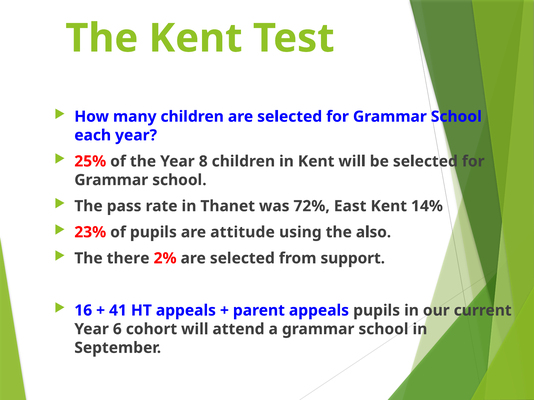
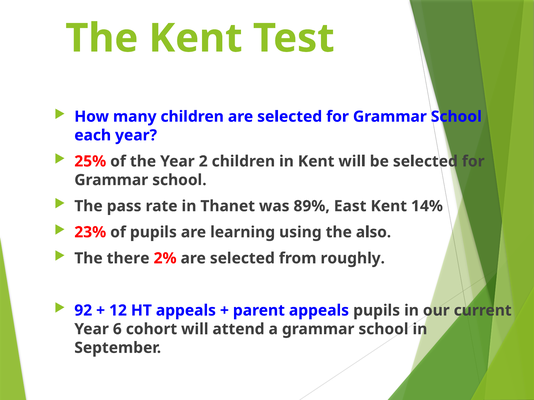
8: 8 -> 2 (203, 162)
72%: 72% -> 89% (312, 206)
attitude: attitude -> learning (243, 232)
support: support -> roughly (353, 259)
16: 16 -> 92 (83, 311)
41: 41 -> 12 (118, 311)
